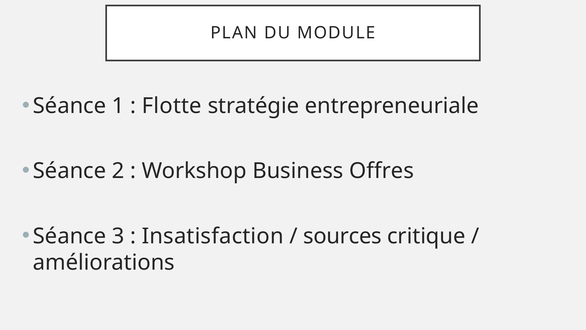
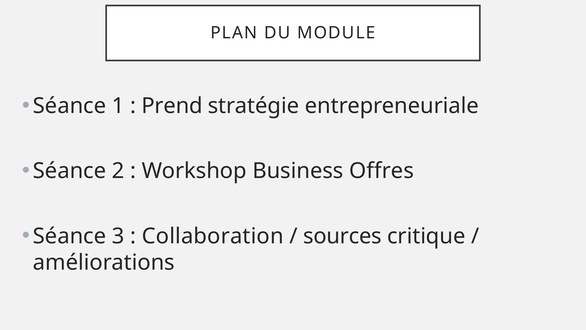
Flotte: Flotte -> Prend (172, 106)
Insatisfaction: Insatisfaction -> Collaboration (213, 236)
